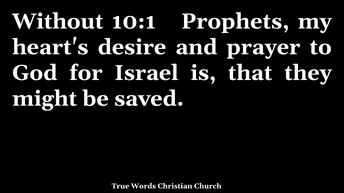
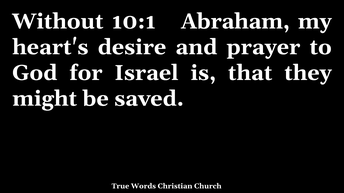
Prophets: Prophets -> Abraham (235, 21)
